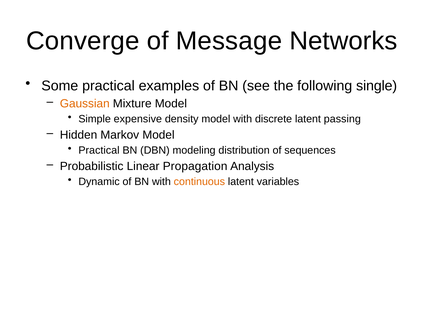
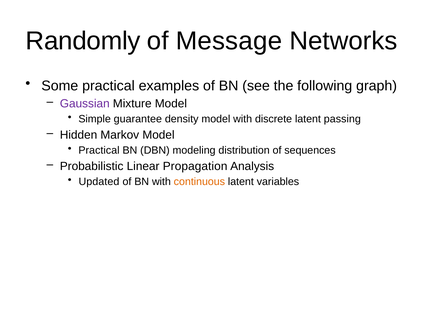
Converge: Converge -> Randomly (83, 41)
single: single -> graph (377, 86)
Gaussian colour: orange -> purple (85, 104)
expensive: expensive -> guarantee (138, 119)
Dynamic: Dynamic -> Updated (99, 182)
